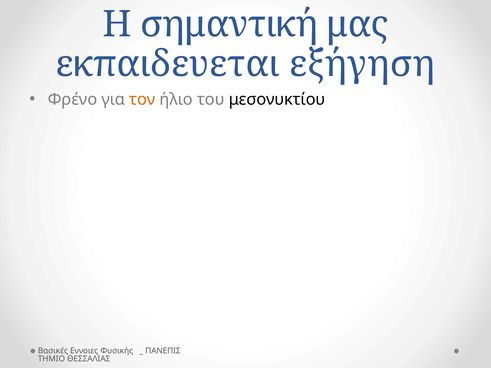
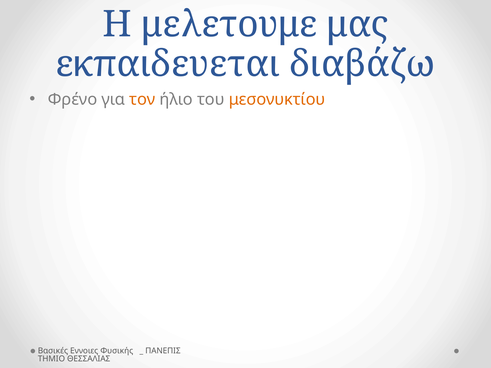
σημαντική: σημαντική -> μελετουμε (229, 24)
εξήγηση: εξήγηση -> διαβάζω (362, 64)
μεσονυκτίου colour: black -> orange (277, 99)
